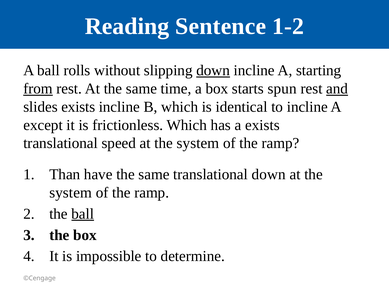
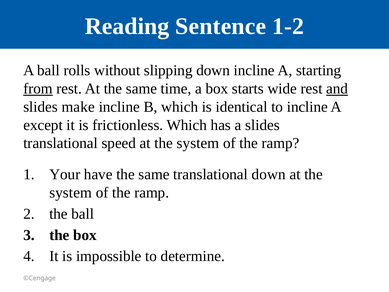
down underline: present -> none (213, 70)
spun: spun -> wide (282, 89)
slides exists: exists -> make (78, 107)
a exists: exists -> slides (262, 125)
Than: Than -> Your (65, 174)
ball underline: present -> none (83, 214)
